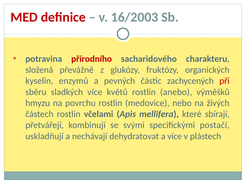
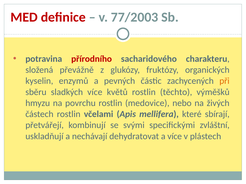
16/2003: 16/2003 -> 77/2003 (135, 17)
při colour: red -> orange (224, 81)
anebo: anebo -> těchto (176, 92)
postačí: postačí -> zvláštní (215, 125)
